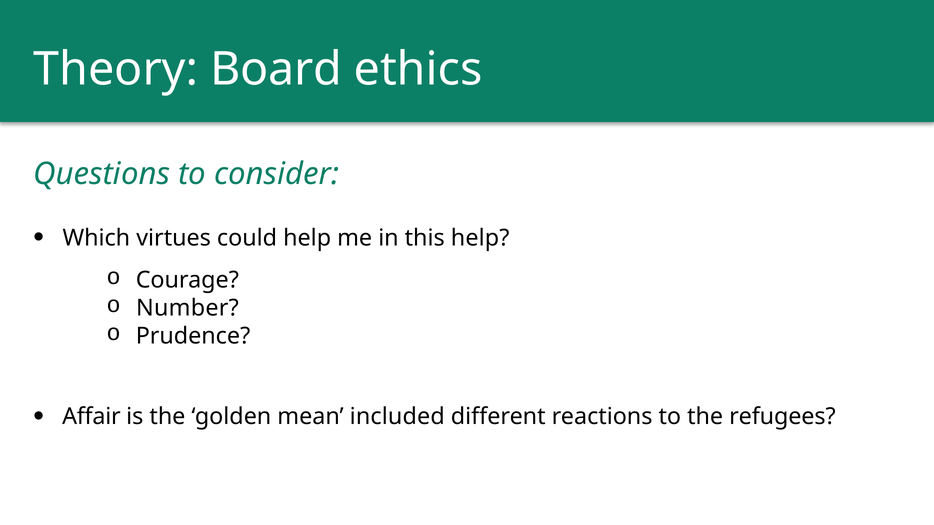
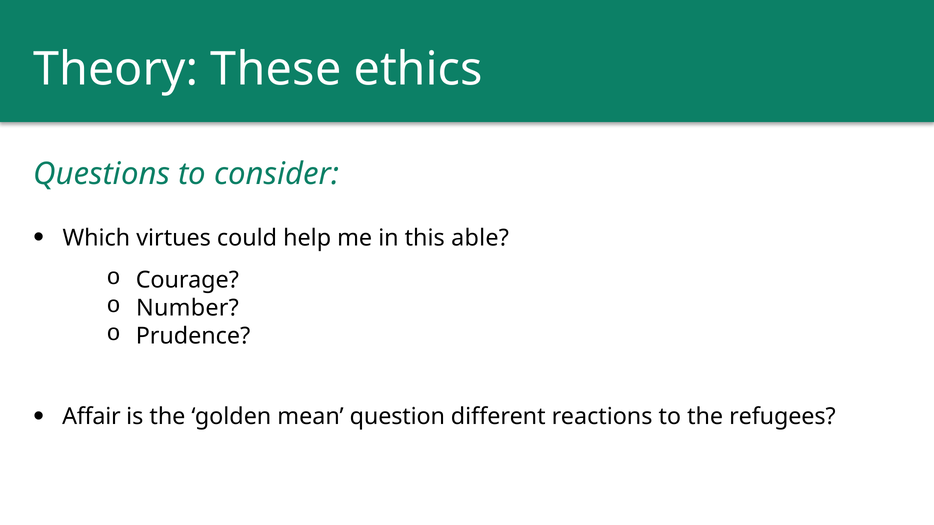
Board: Board -> These (276, 69)
this help: help -> able (480, 238)
included: included -> question (397, 417)
